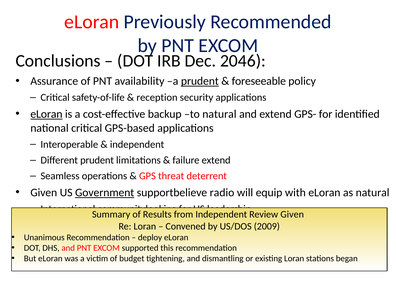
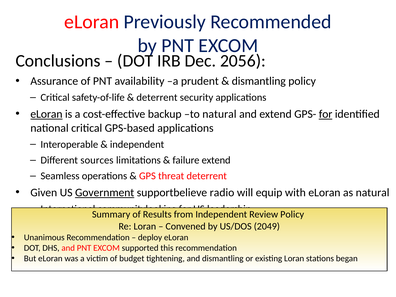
2046: 2046 -> 2056 (243, 61)
prudent underline: present -> none (200, 81)
foreseeable: foreseeable -> dismantling (259, 81)
reception: reception -> deterrent (157, 98)
for underline: none -> present (326, 114)
Different prudent: prudent -> sources (97, 160)
Review Given: Given -> Policy (292, 214)
2009: 2009 -> 2049 (267, 226)
